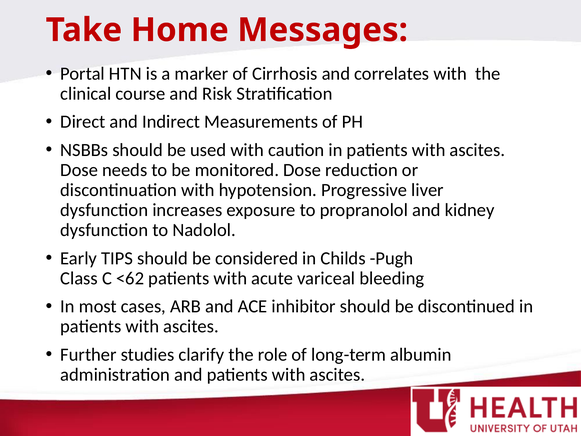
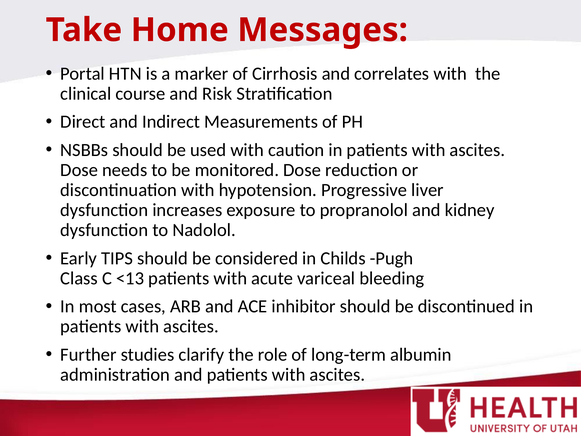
<62: <62 -> <13 (130, 278)
